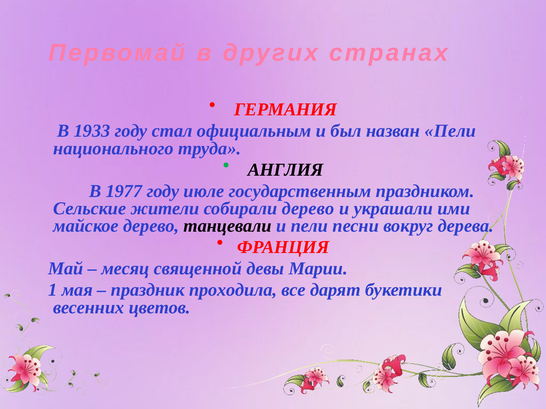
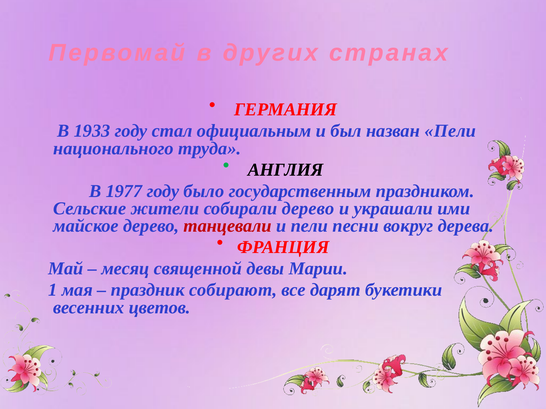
июле: июле -> было (204, 191)
танцевали colour: black -> red (228, 226)
проходила: проходила -> собирают (233, 290)
